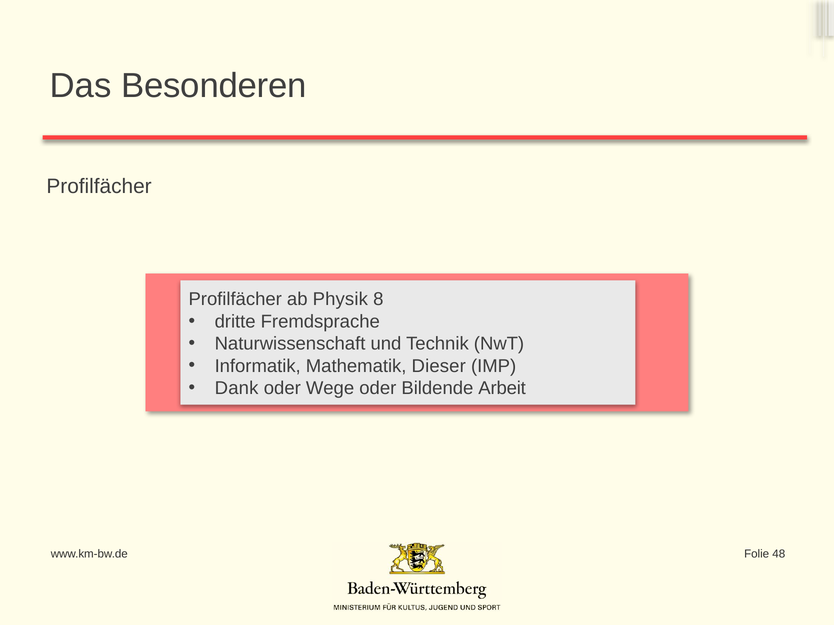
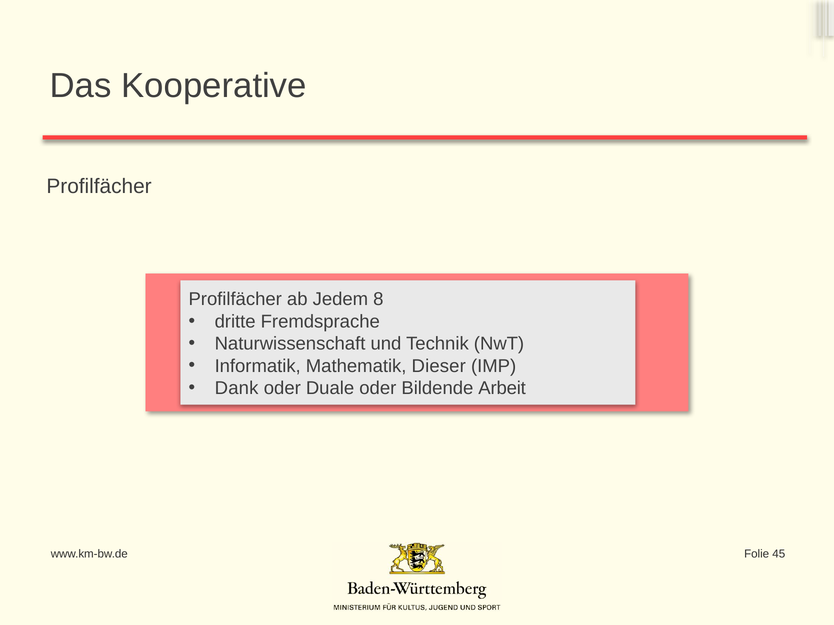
Besonderen: Besonderen -> Kooperative (214, 86)
Physik: Physik -> Jedem (340, 300)
Wege: Wege -> Duale (330, 388)
48: 48 -> 45 (779, 554)
